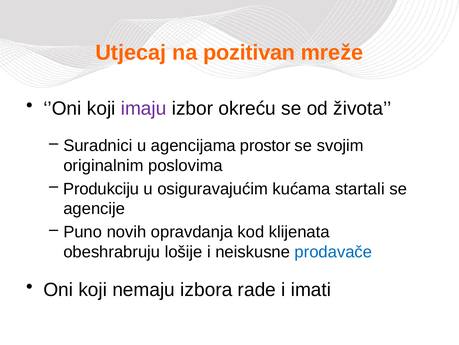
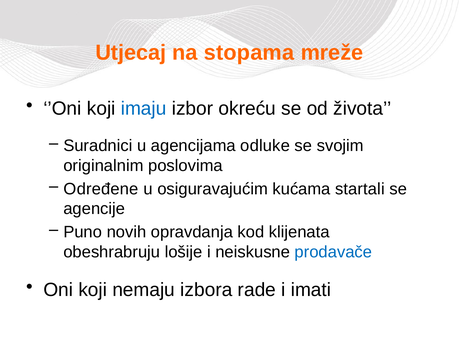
pozitivan: pozitivan -> stopama (249, 53)
imaju colour: purple -> blue (144, 108)
prostor: prostor -> odluke (265, 145)
Produkciju: Produkciju -> Određene (101, 188)
